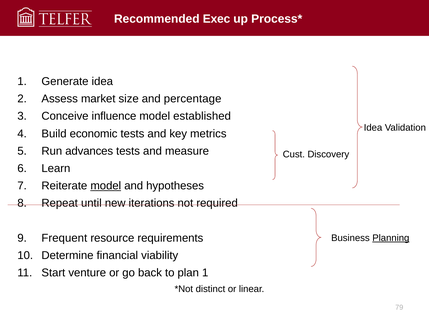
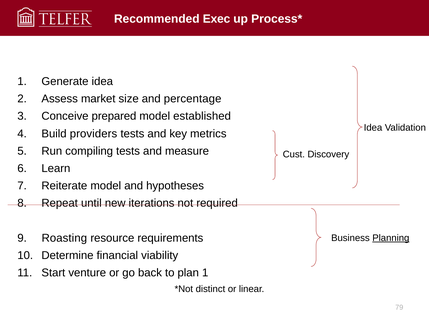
influence: influence -> prepared (114, 116)
economic: economic -> providers (93, 134)
advances: advances -> compiling (89, 151)
model underline: present -> none (106, 186)
Frequent: Frequent -> Roasting (64, 238)
